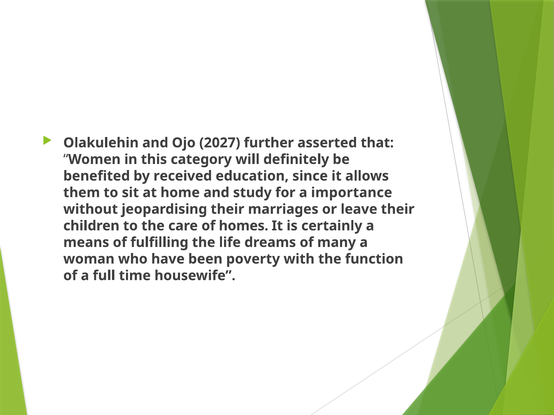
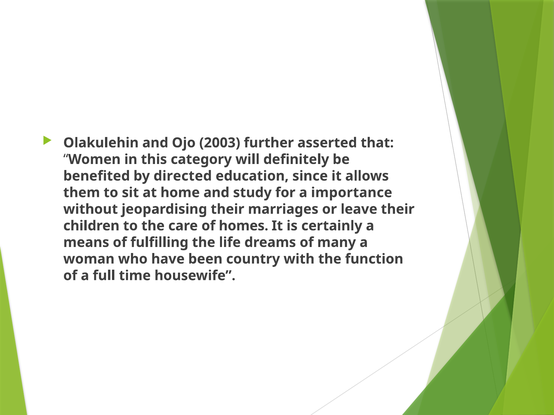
2027: 2027 -> 2003 (220, 143)
received: received -> directed (183, 176)
poverty: poverty -> country (253, 259)
